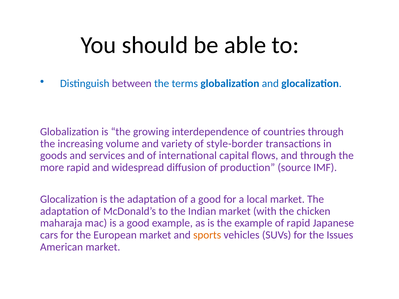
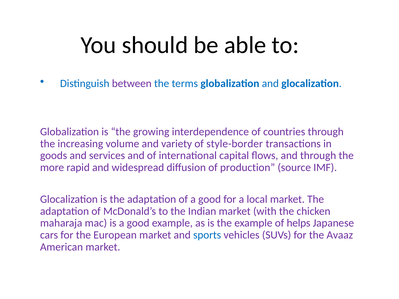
of rapid: rapid -> helps (299, 223)
sports colour: orange -> blue (207, 235)
Issues: Issues -> Avaaz (340, 235)
